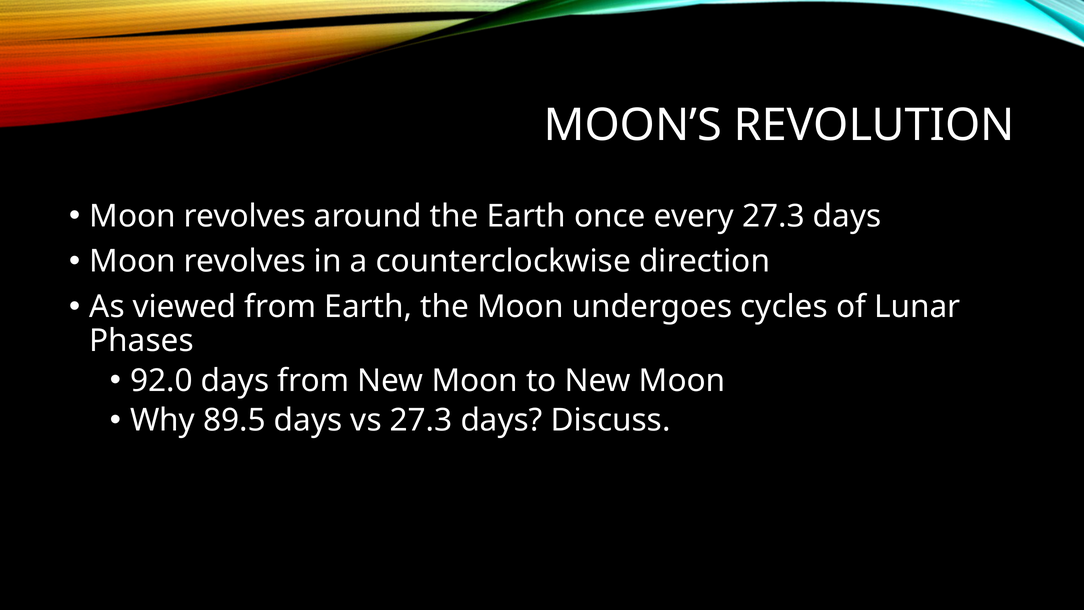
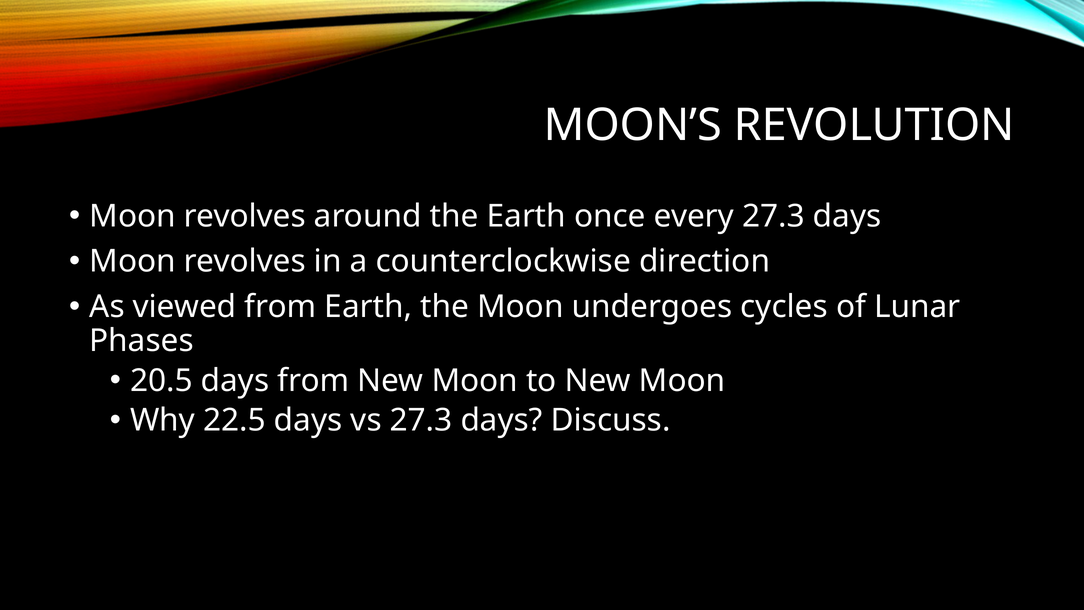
92.0: 92.0 -> 20.5 (161, 381)
89.5: 89.5 -> 22.5 (235, 420)
